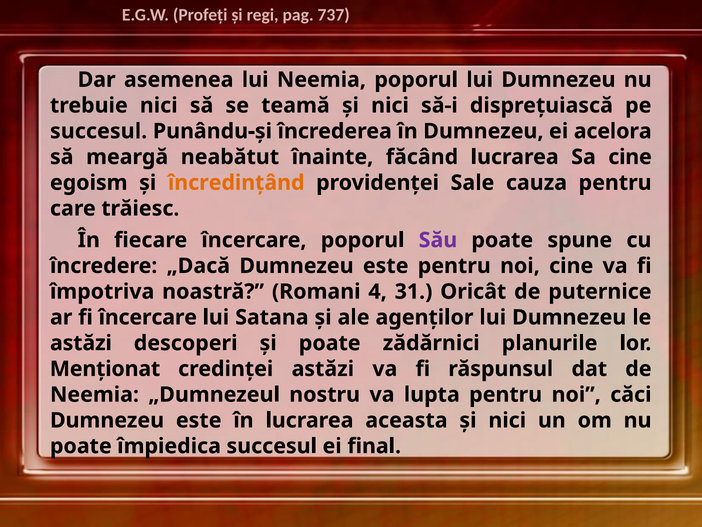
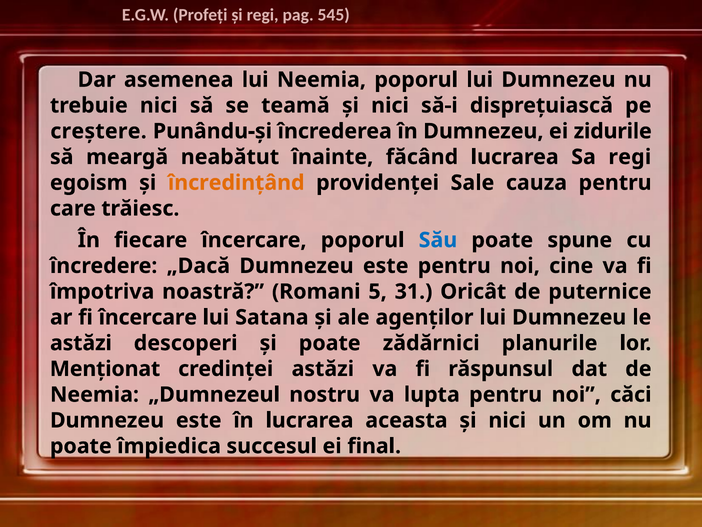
737: 737 -> 545 (334, 15)
succesul: succesul -> creştere (99, 131)
acelora: acelora -> zidurile (613, 131)
Sa cine: cine -> regi (630, 157)
Său colour: purple -> blue (438, 240)
4: 4 -> 5 (378, 291)
